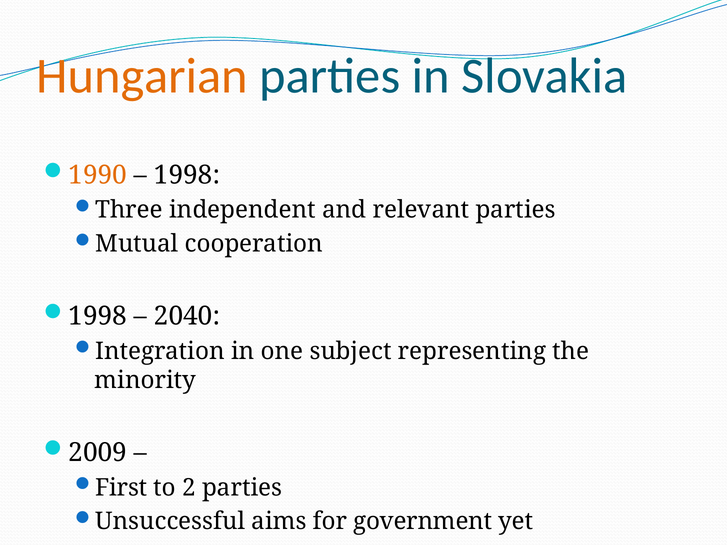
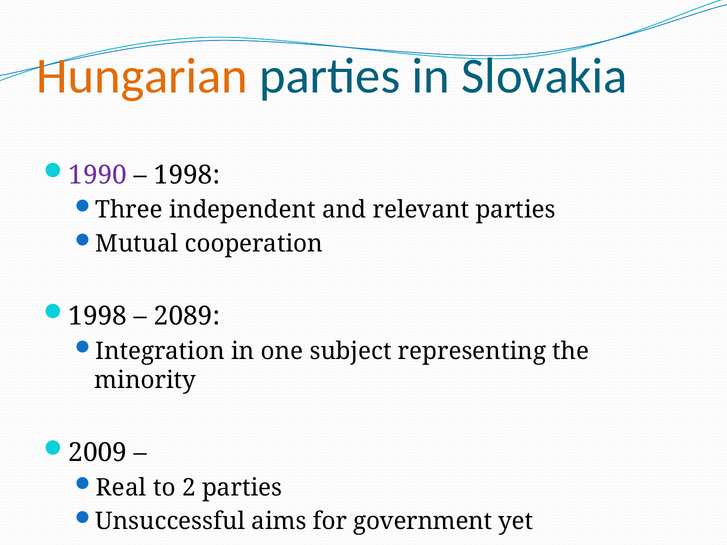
1990 colour: orange -> purple (98, 175)
2040: 2040 -> 2089 (187, 316)
First: First -> Real (121, 488)
